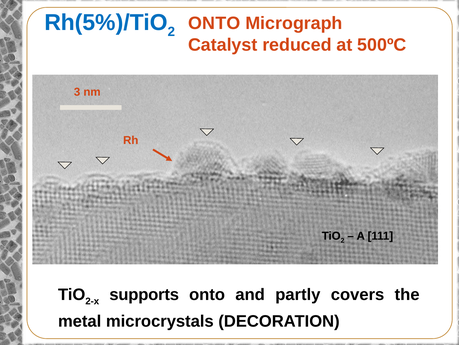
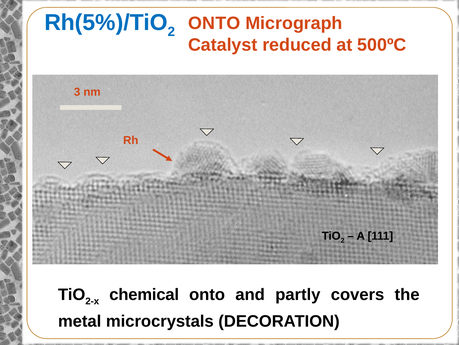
supports: supports -> chemical (144, 294)
